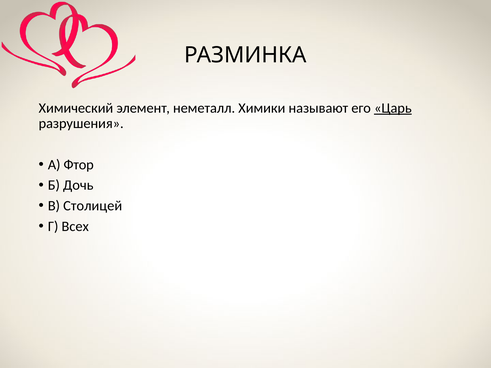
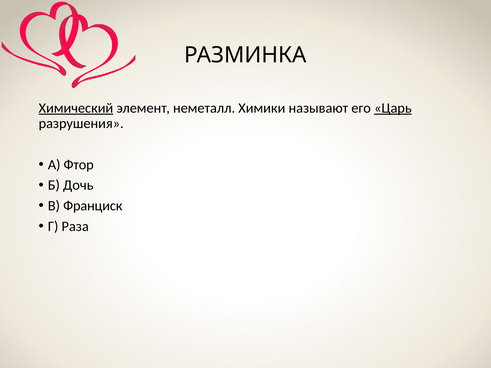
Химический underline: none -> present (76, 108)
Столицей: Столицей -> Франциск (93, 206)
Всех: Всех -> Раза (75, 227)
